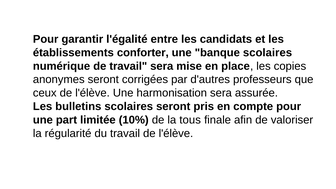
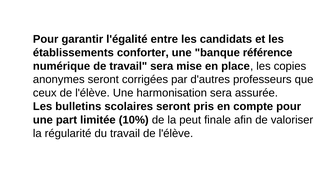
banque scolaires: scolaires -> référence (268, 53)
tous: tous -> peut (190, 120)
